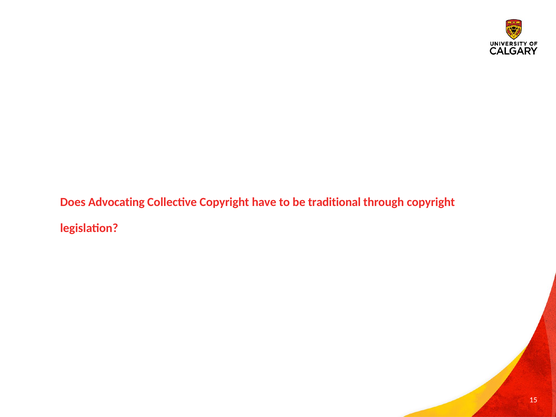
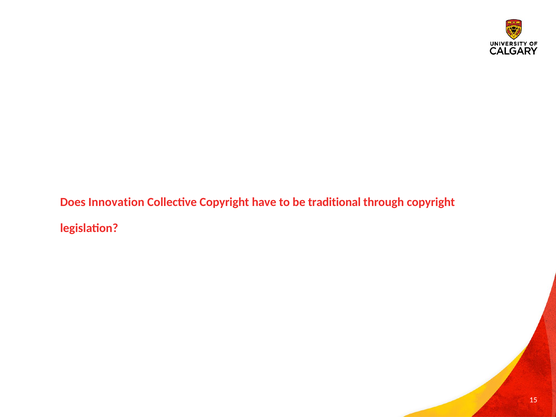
Advocating: Advocating -> Innovation (116, 202)
